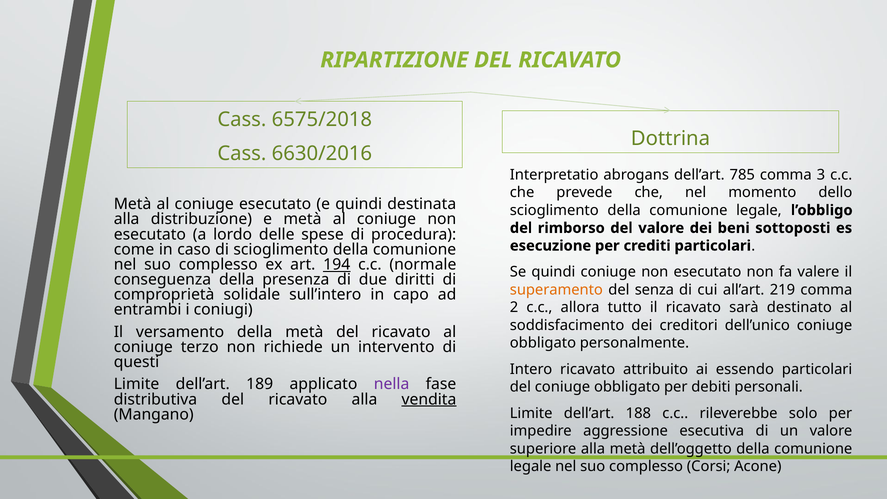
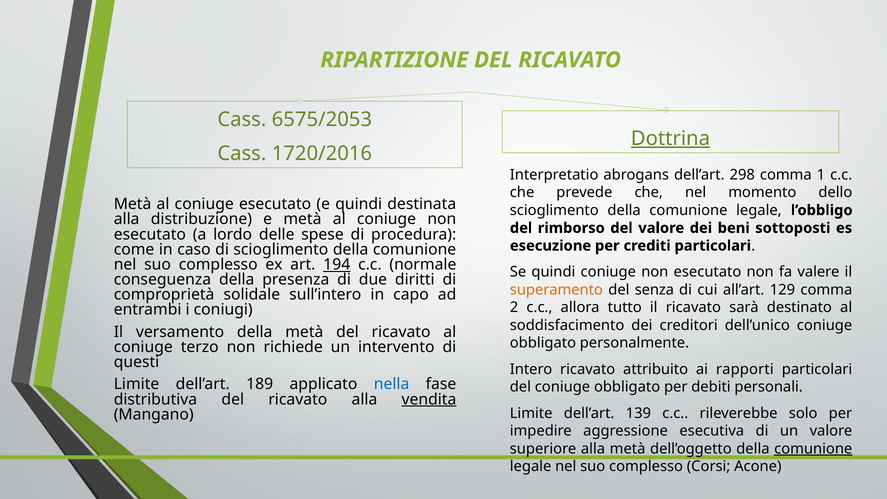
6575/2018: 6575/2018 -> 6575/2053 (322, 119)
Dottrina underline: none -> present (670, 138)
6630/2016: 6630/2016 -> 1720/2016 (322, 153)
785: 785 -> 298 (742, 175)
3: 3 -> 1 (821, 175)
219: 219 -> 129 (782, 290)
essendo: essendo -> rapporti (745, 369)
nella colour: purple -> blue (392, 384)
188: 188 -> 139 (638, 413)
comunione underline: none -> present (813, 449)
